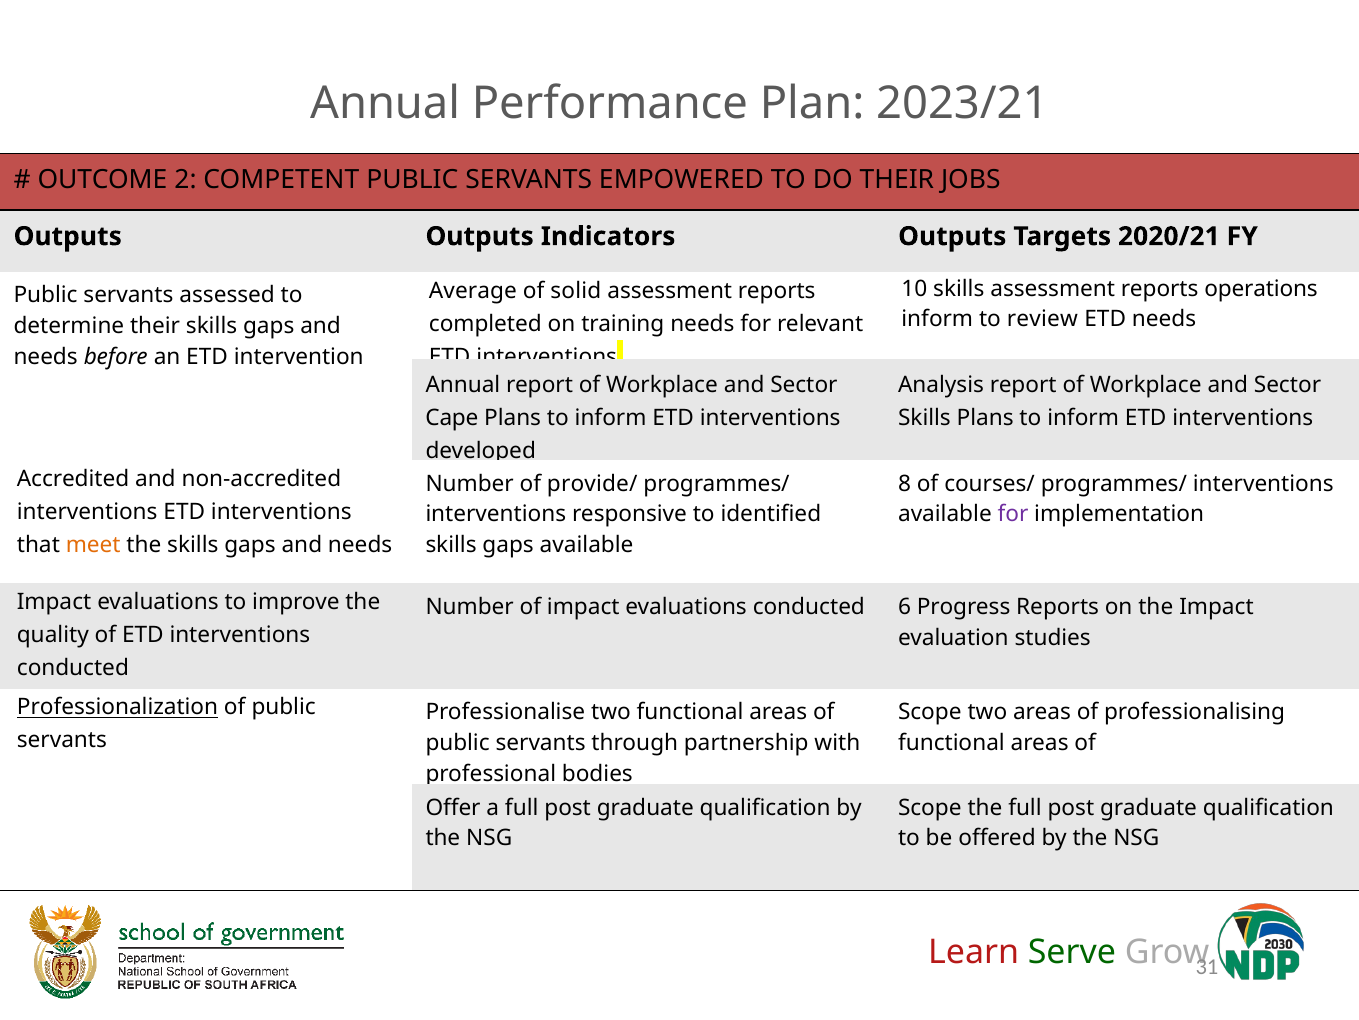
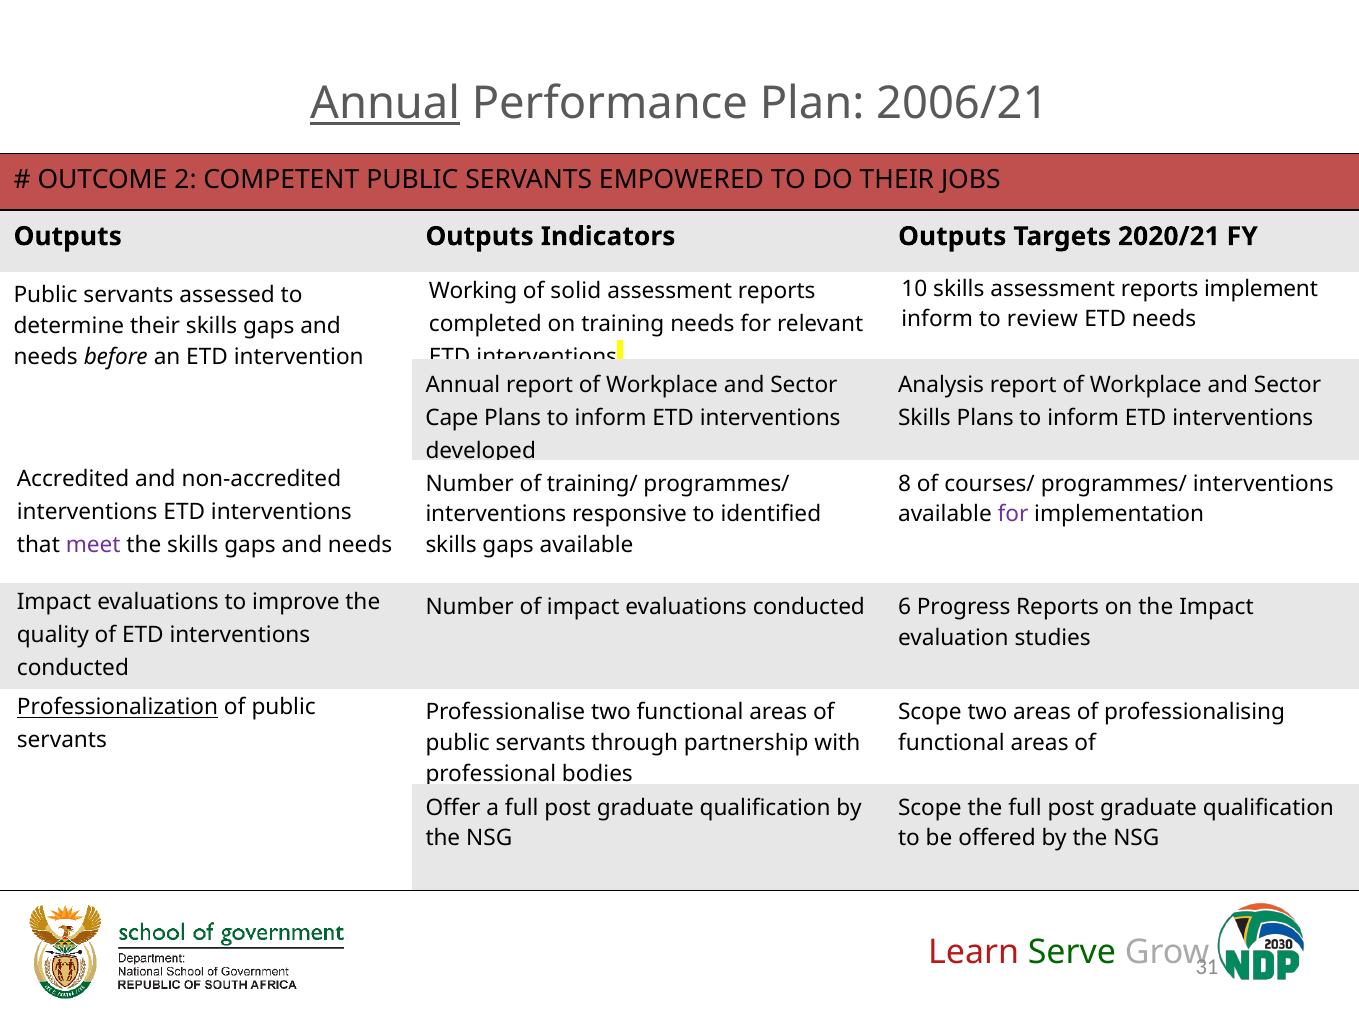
Annual underline: none -> present (385, 104)
2023/21: 2023/21 -> 2006/21 (962, 104)
operations: operations -> implement (1261, 288)
Average: Average -> Working (473, 291)
provide/: provide/ -> training/ (592, 483)
meet colour: orange -> purple (93, 545)
